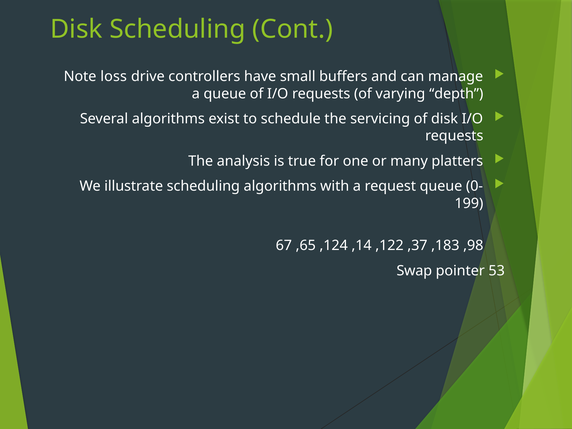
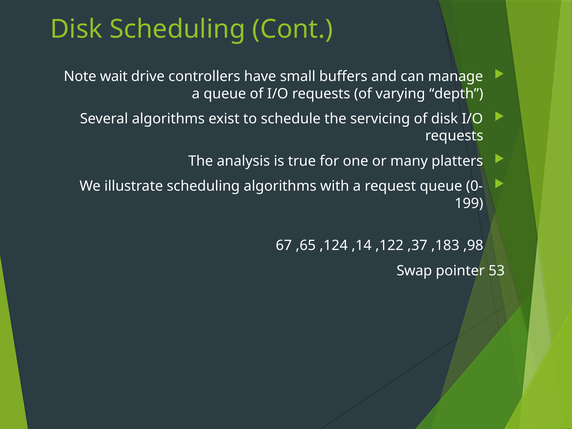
loss: loss -> wait (114, 76)
